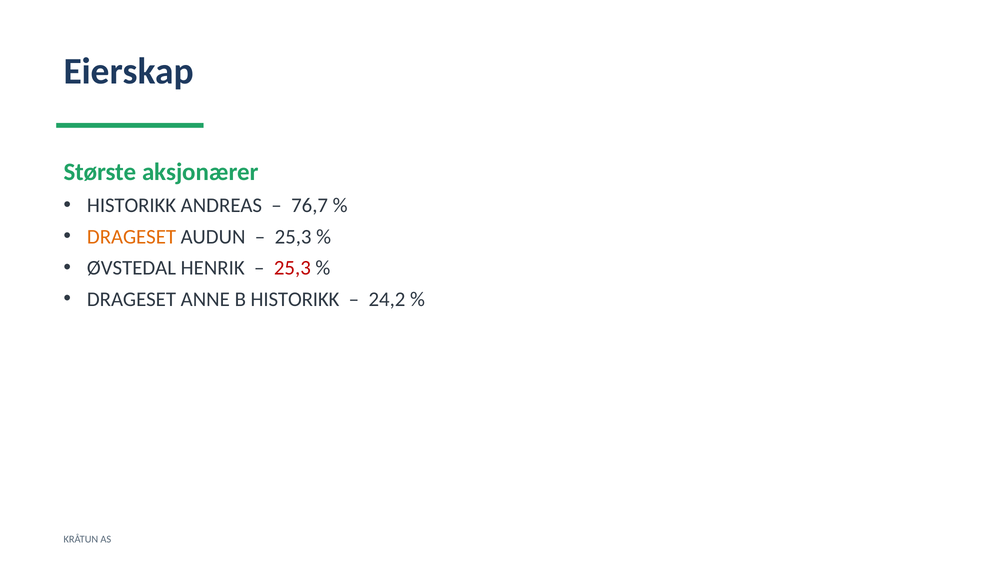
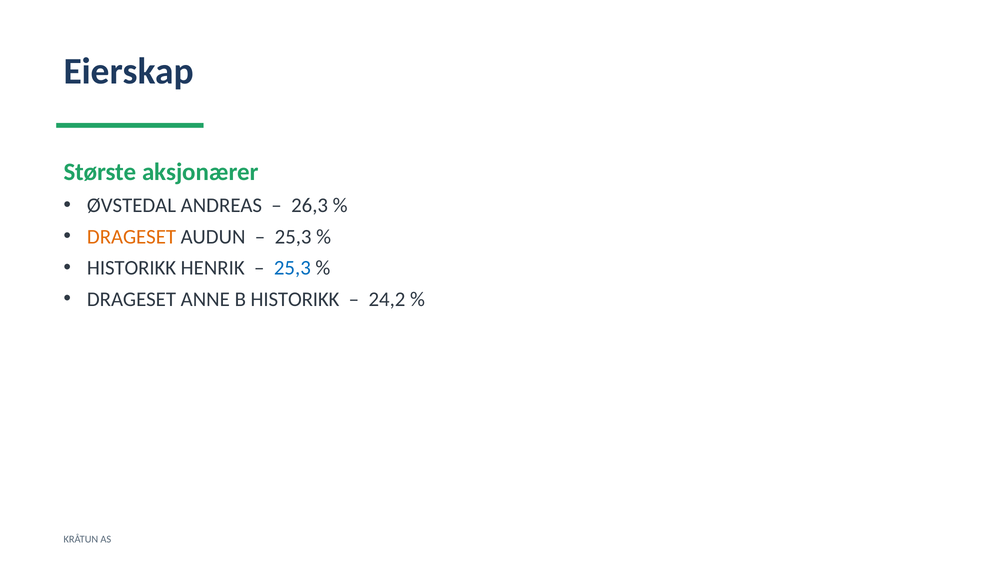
HISTORIKK: HISTORIKK -> ØVSTEDAL (132, 205)
76,7: 76,7 -> 26,3 (310, 205)
ØVSTEDAL: ØVSTEDAL -> HISTORIKK (132, 268)
25,3 colour: red -> blue (292, 268)
